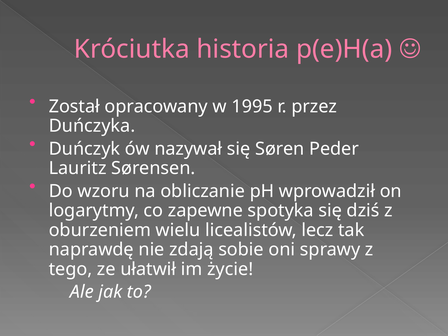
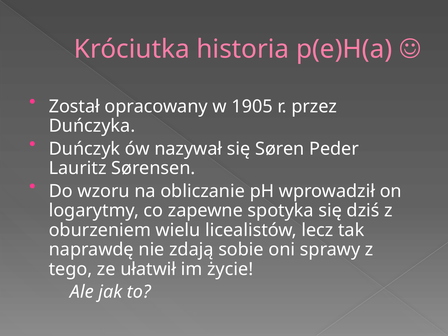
1995: 1995 -> 1905 (252, 107)
